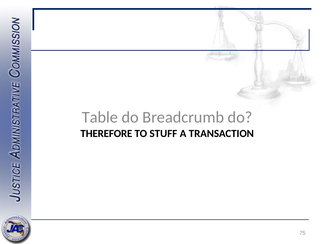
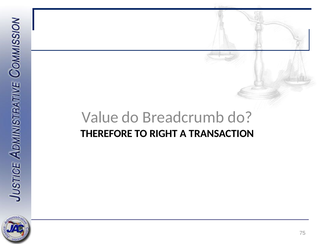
Table: Table -> Value (100, 117)
STUFF: STUFF -> RIGHT (163, 133)
